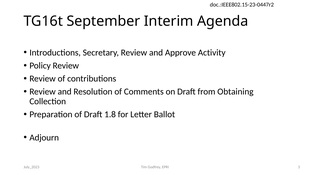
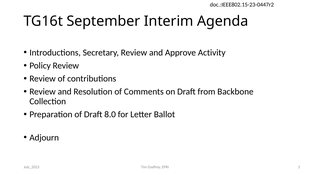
Obtaining: Obtaining -> Backbone (235, 91)
1.8: 1.8 -> 8.0 (110, 114)
